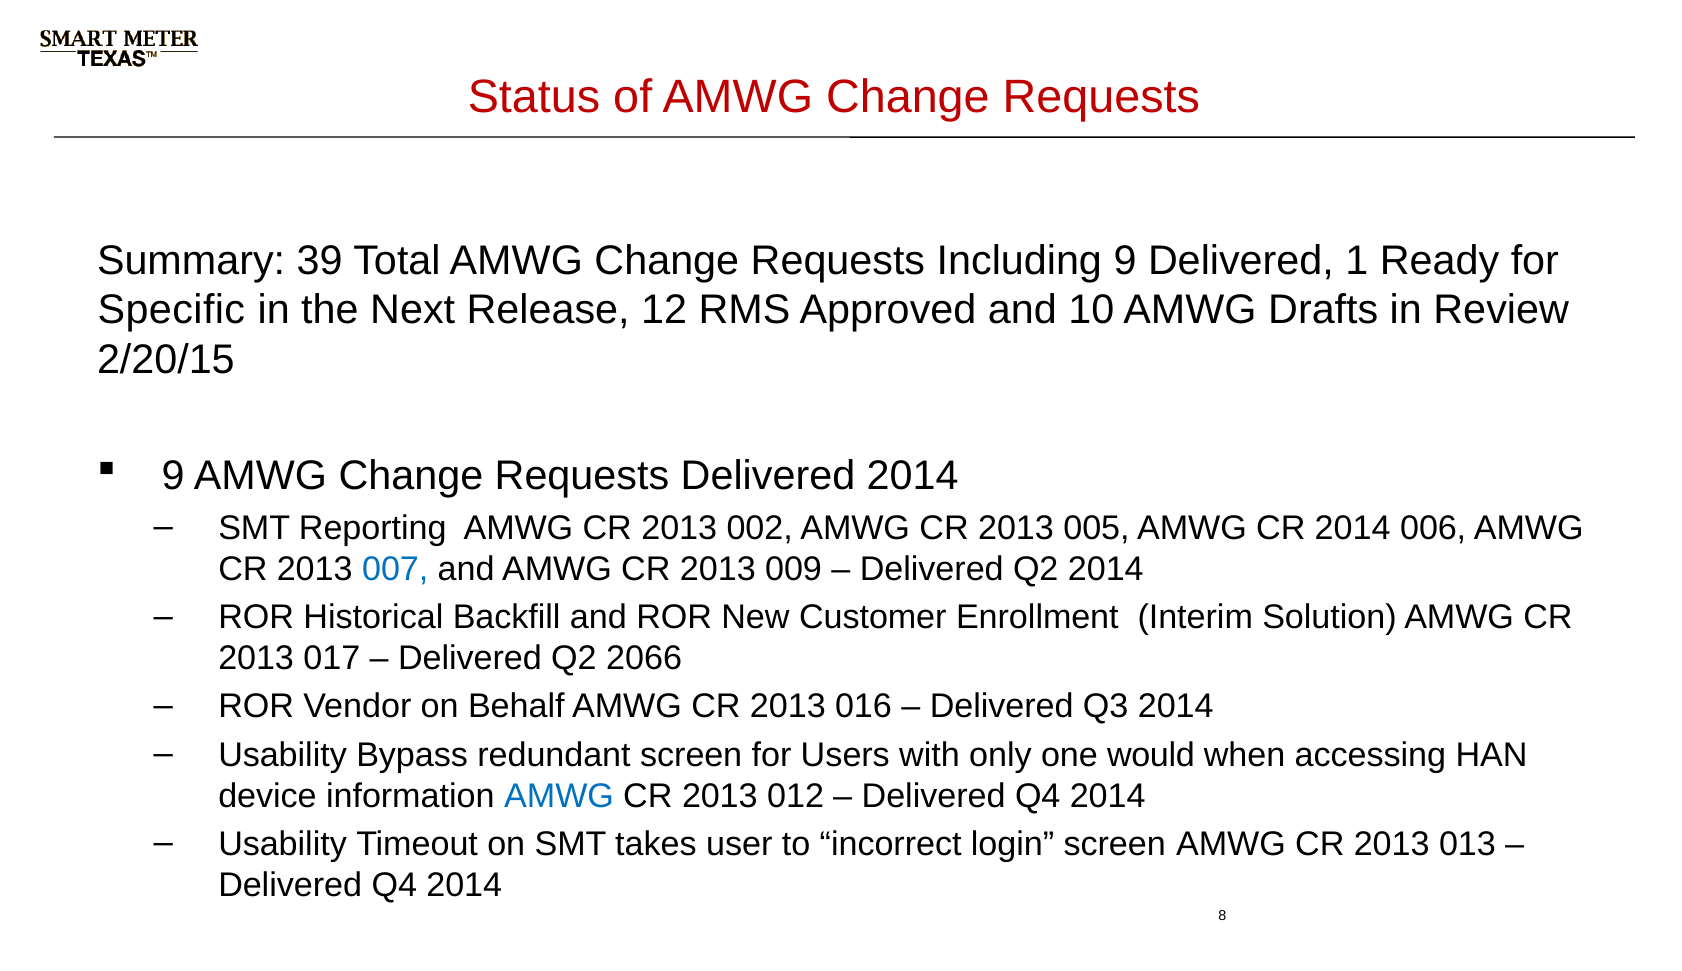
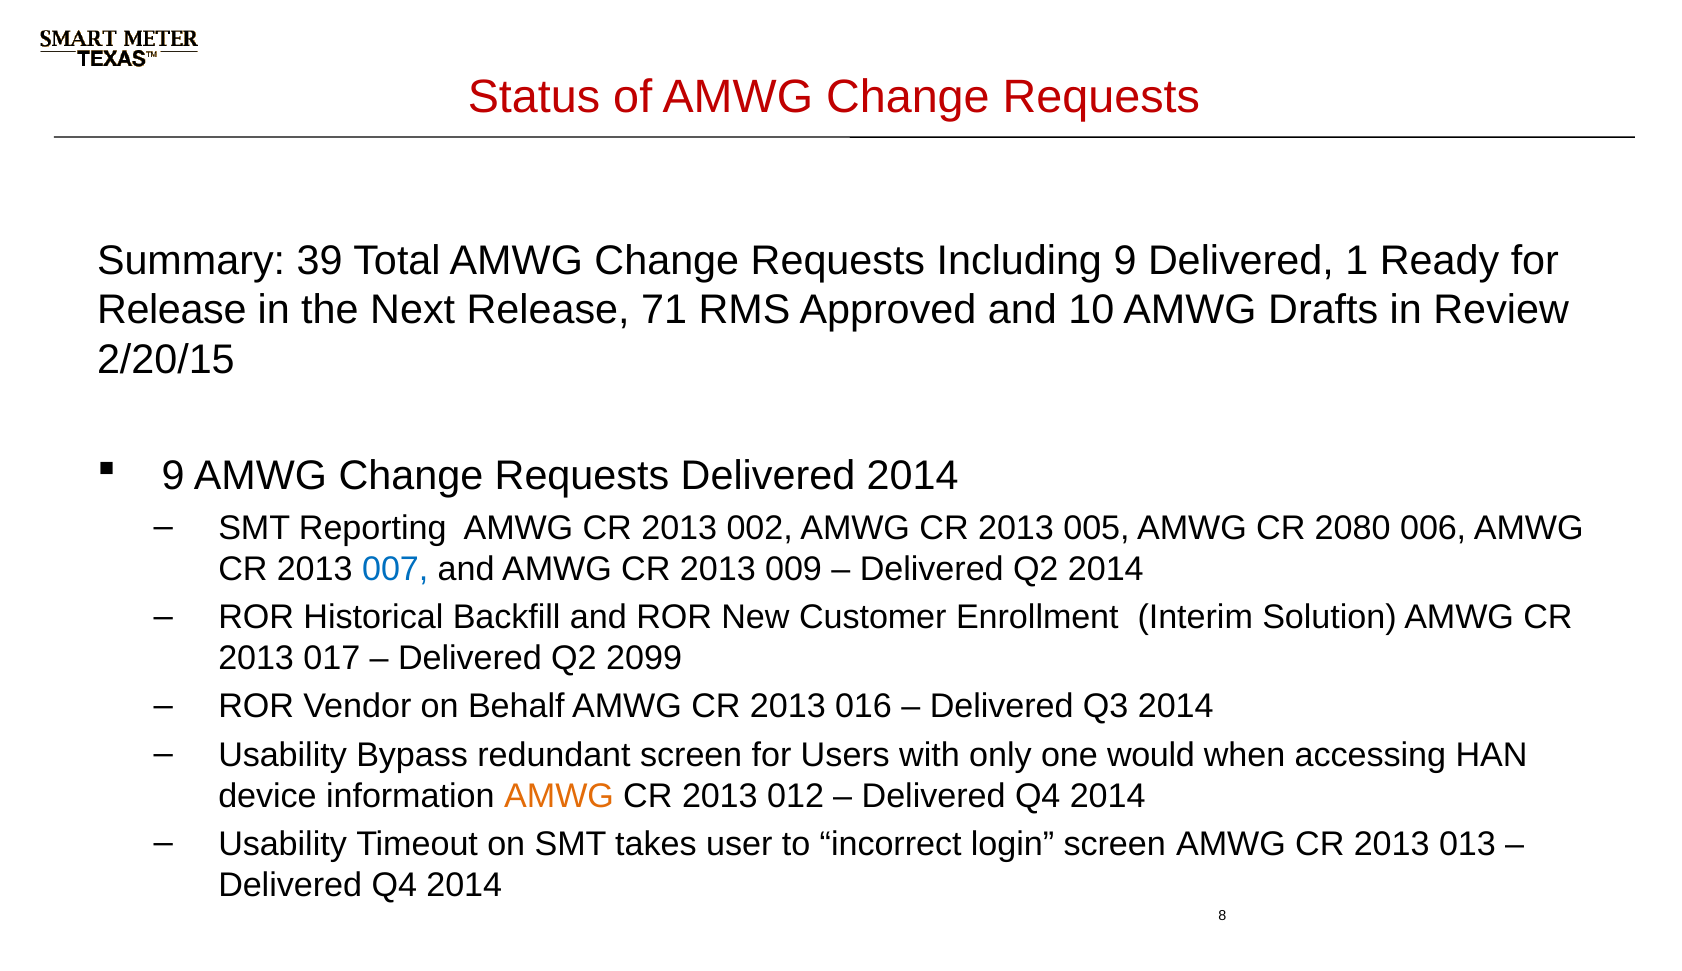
Specific: Specific -> Release (172, 310)
12: 12 -> 71 (664, 310)
CR 2014: 2014 -> 2080 (1353, 528)
2066: 2066 -> 2099 (644, 658)
AMWG colour: blue -> orange (559, 795)
